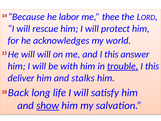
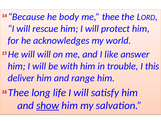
labor: labor -> body (69, 17)
and I this: this -> like (111, 54)
trouble underline: present -> none (123, 66)
stalks: stalks -> range (83, 78)
16 Back: Back -> Thee (19, 92)
